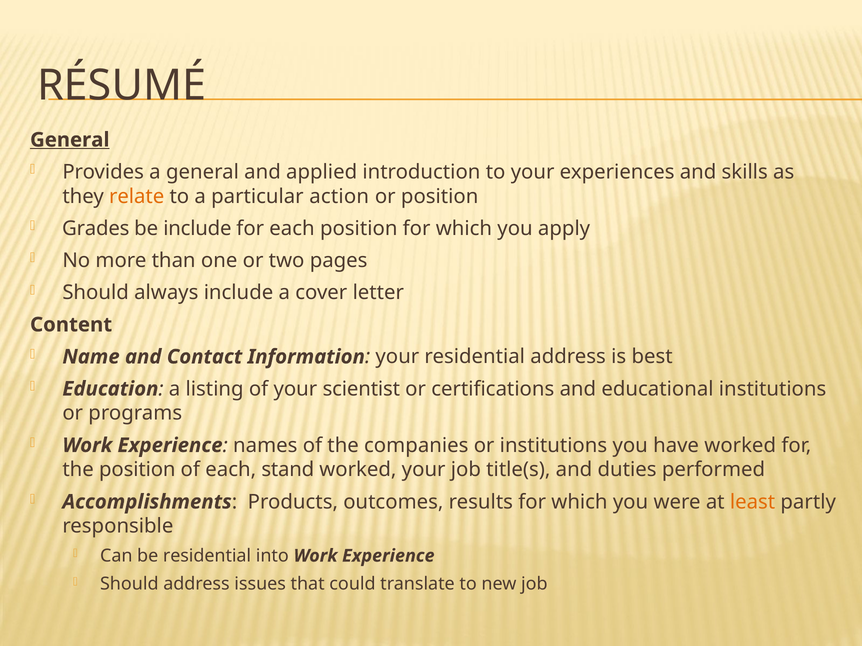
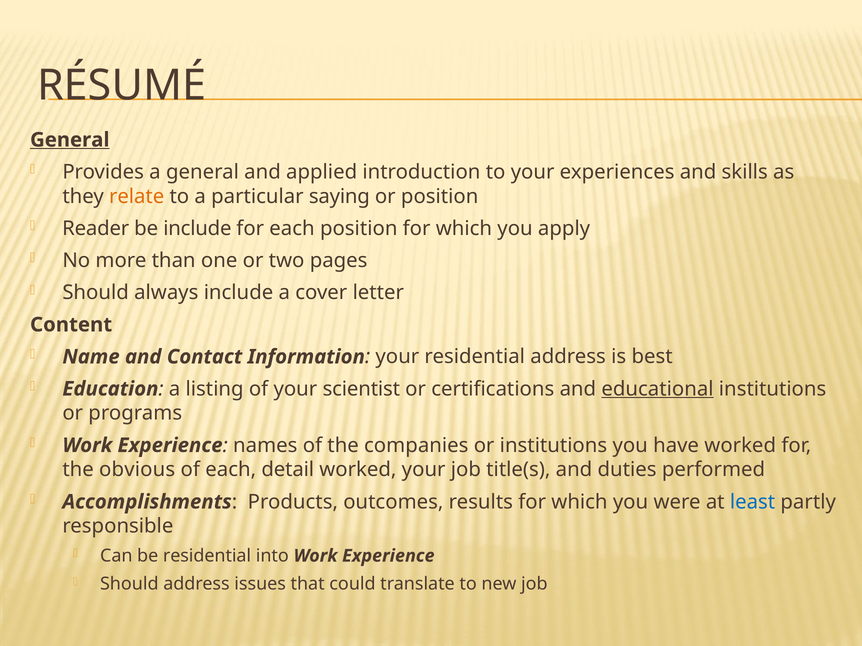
action: action -> saying (339, 197)
Grades: Grades -> Reader (96, 229)
educational underline: none -> present (658, 389)
the position: position -> obvious (137, 470)
stand: stand -> detail (288, 470)
least colour: orange -> blue (753, 502)
